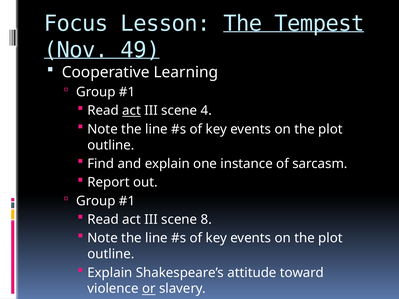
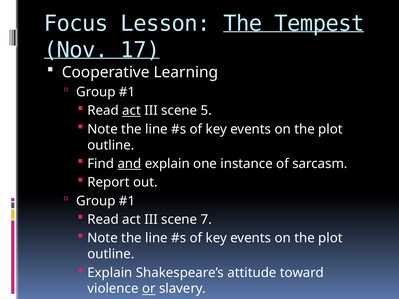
49: 49 -> 17 (140, 50)
4: 4 -> 5 (206, 111)
and underline: none -> present (129, 164)
8: 8 -> 7 (206, 220)
